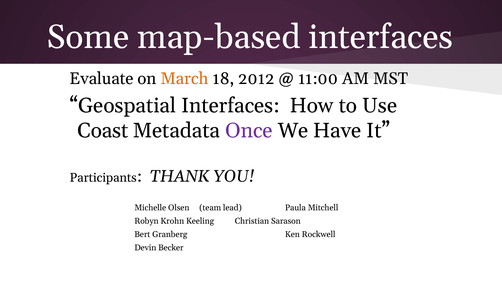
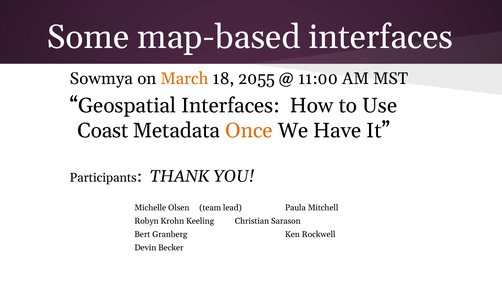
Evaluate: Evaluate -> Sowmya (101, 79)
2012: 2012 -> 2055 (256, 79)
Once colour: purple -> orange (249, 131)
